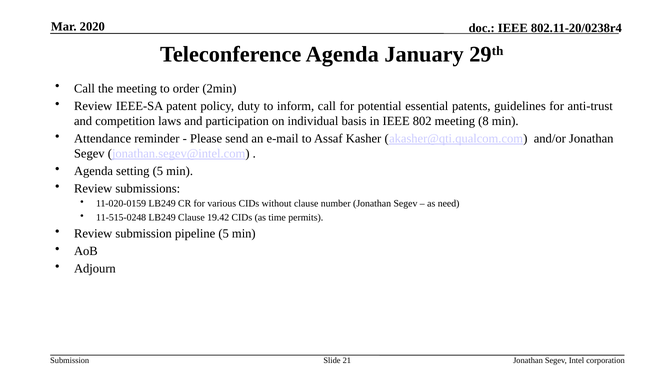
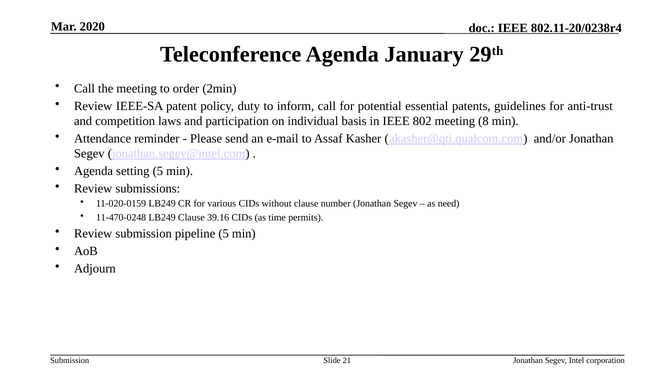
11-515-0248: 11-515-0248 -> 11-470-0248 (121, 218)
19.42: 19.42 -> 39.16 (218, 218)
